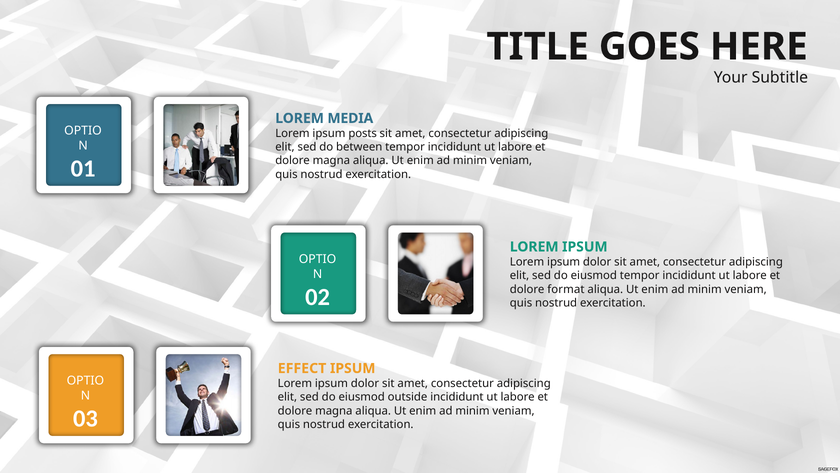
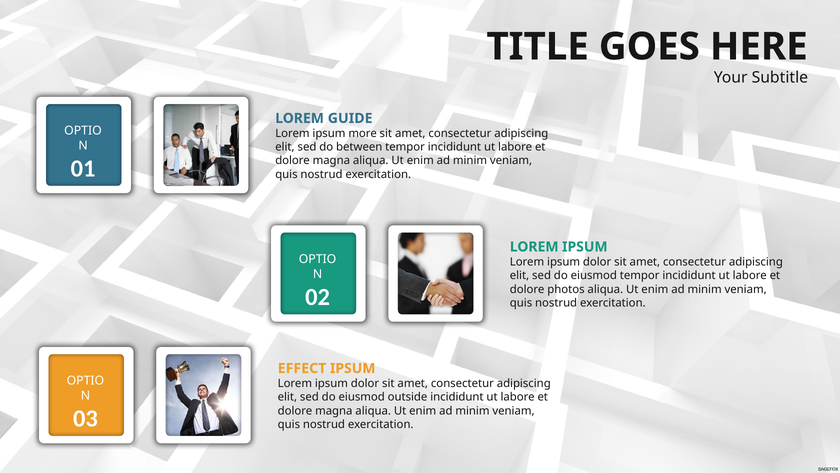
MEDIA: MEDIA -> GUIDE (350, 118)
posts: posts -> more (363, 133)
format: format -> photos (566, 289)
